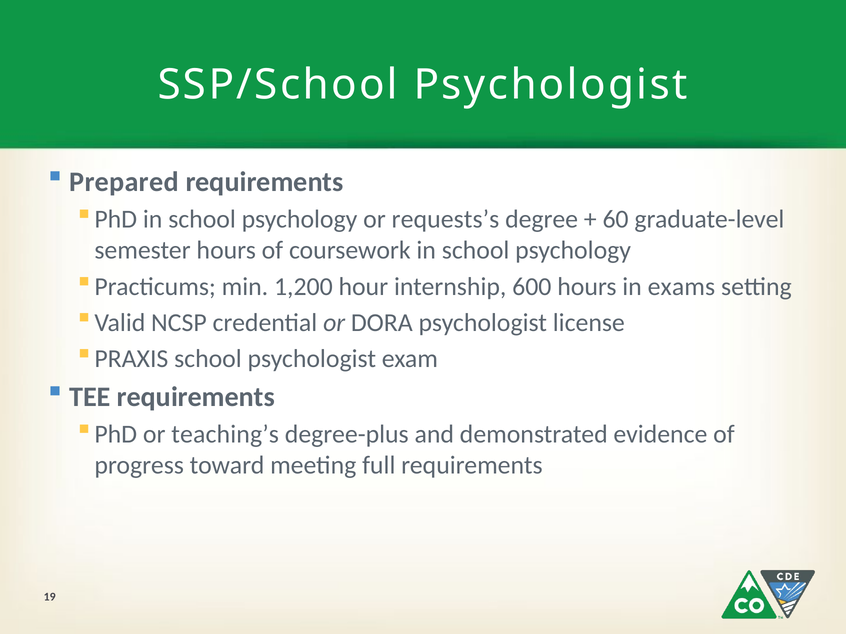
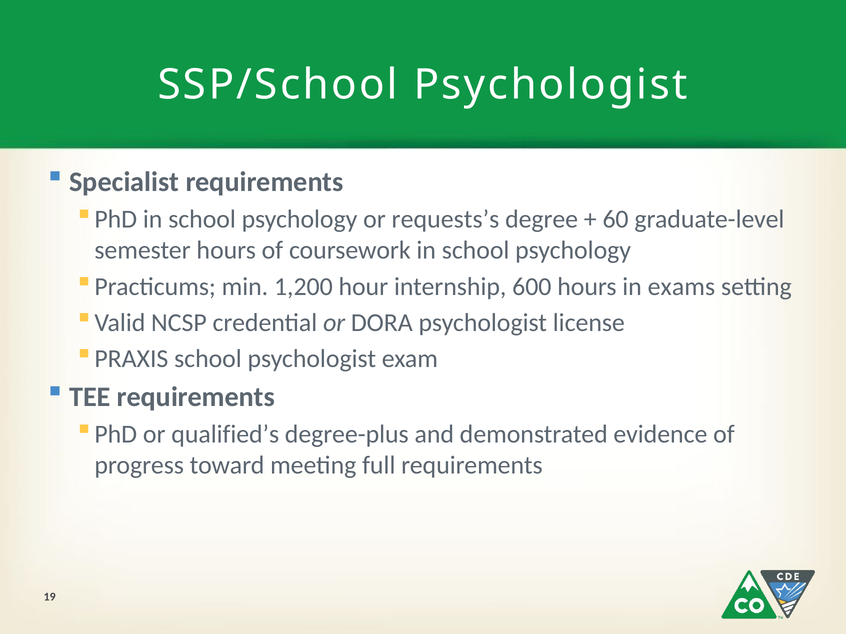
Prepared: Prepared -> Specialist (124, 182)
teaching’s: teaching’s -> qualified’s (225, 435)
